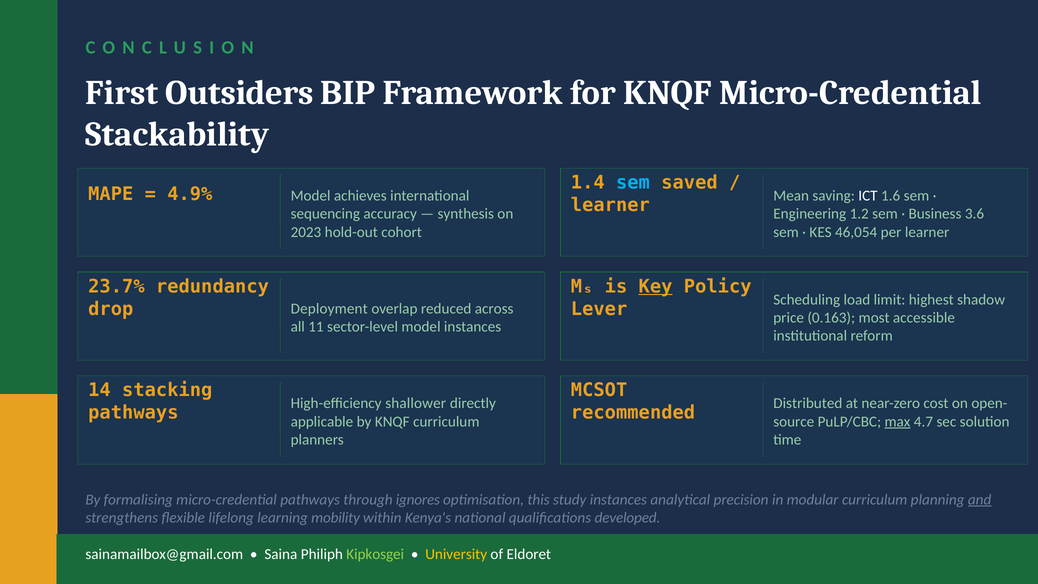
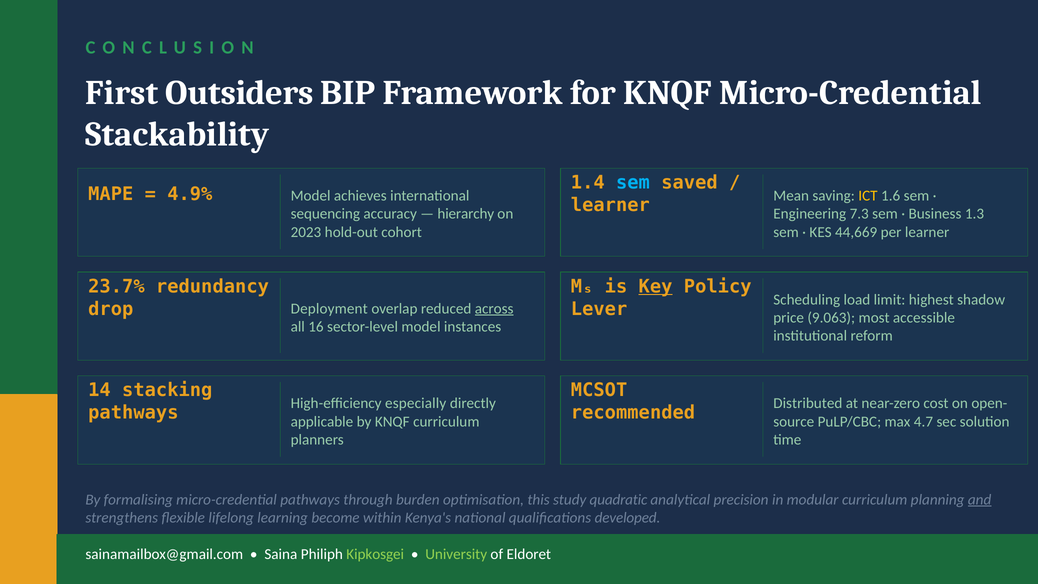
ICT colour: white -> yellow (868, 196)
synthesis: synthesis -> hierarchy (466, 214)
1.2: 1.2 -> 7.3 (859, 214)
3.6: 3.6 -> 1.3 (974, 214)
46,054: 46,054 -> 44,669 (856, 232)
across underline: none -> present (494, 309)
0.163: 0.163 -> 9.063 (831, 318)
11: 11 -> 16 (316, 327)
shallower: shallower -> especially (416, 403)
max underline: present -> none (897, 421)
ignores: ignores -> burden (418, 500)
study instances: instances -> quadratic (618, 500)
mobility: mobility -> become (335, 518)
University colour: yellow -> light green (456, 554)
